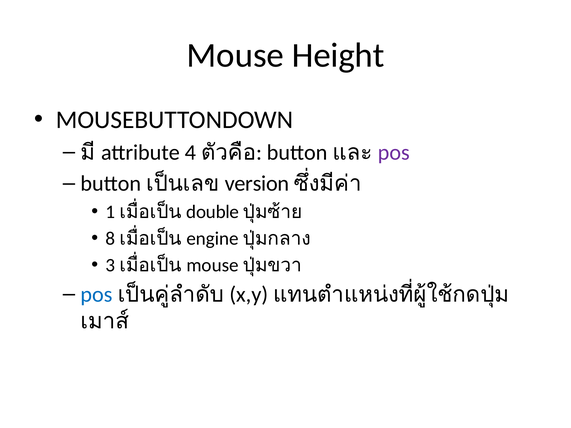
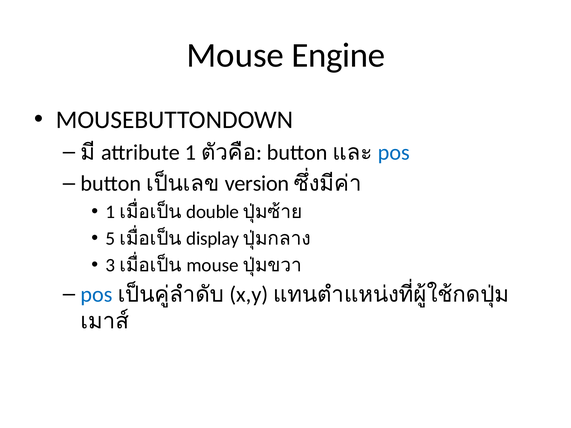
Height: Height -> Engine (338, 55)
attribute 4: 4 -> 1 (190, 153)
pos colour: purple -> blue (394, 153)
8: 8 -> 5 (110, 239)
engine: engine -> display (213, 239)
